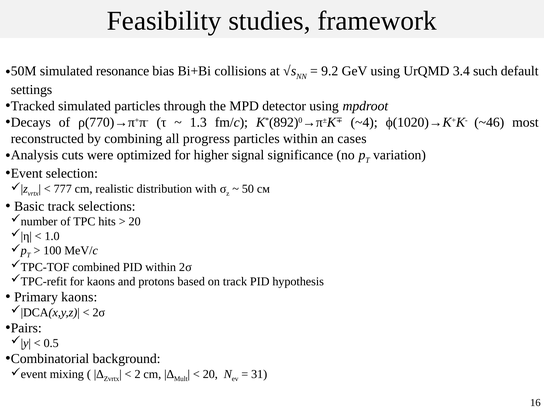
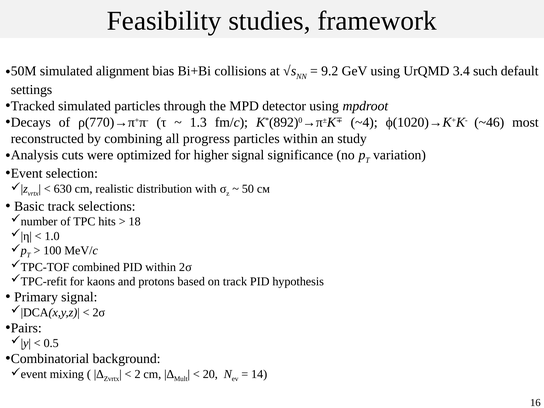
resonance: resonance -> alignment (123, 71)
cases: cases -> study (352, 139)
777: 777 -> 630 (63, 189)
20: 20 -> 18 (135, 222)
Primary kaons: kaons -> signal (79, 297)
31: 31 -> 14 (259, 374)
